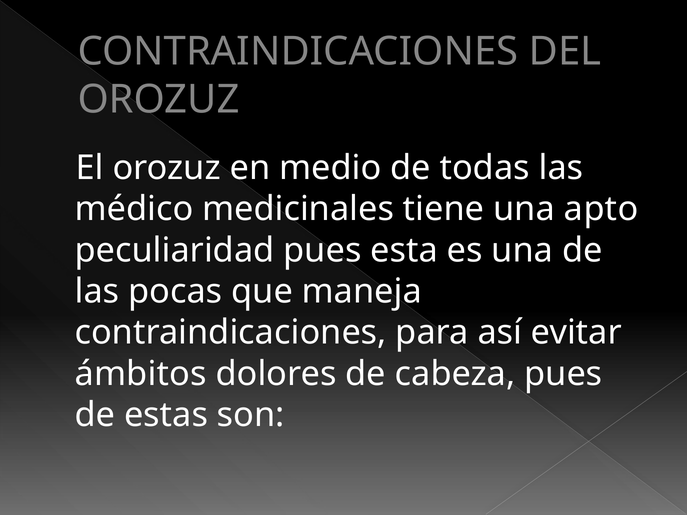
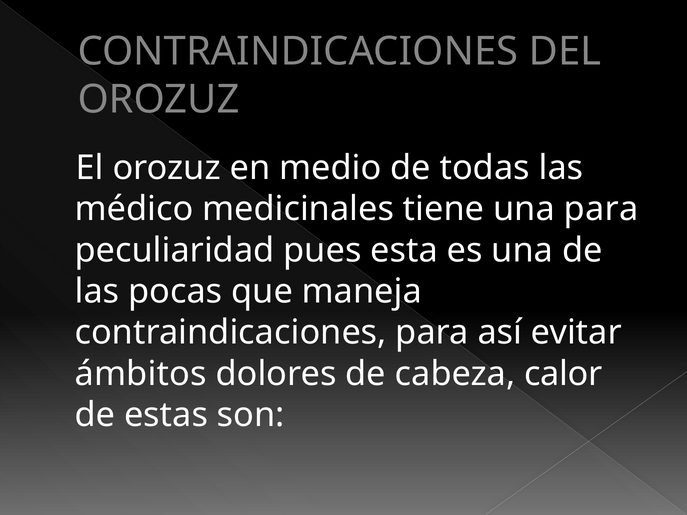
una apto: apto -> para (601, 209)
cabeza pues: pues -> calor (563, 374)
